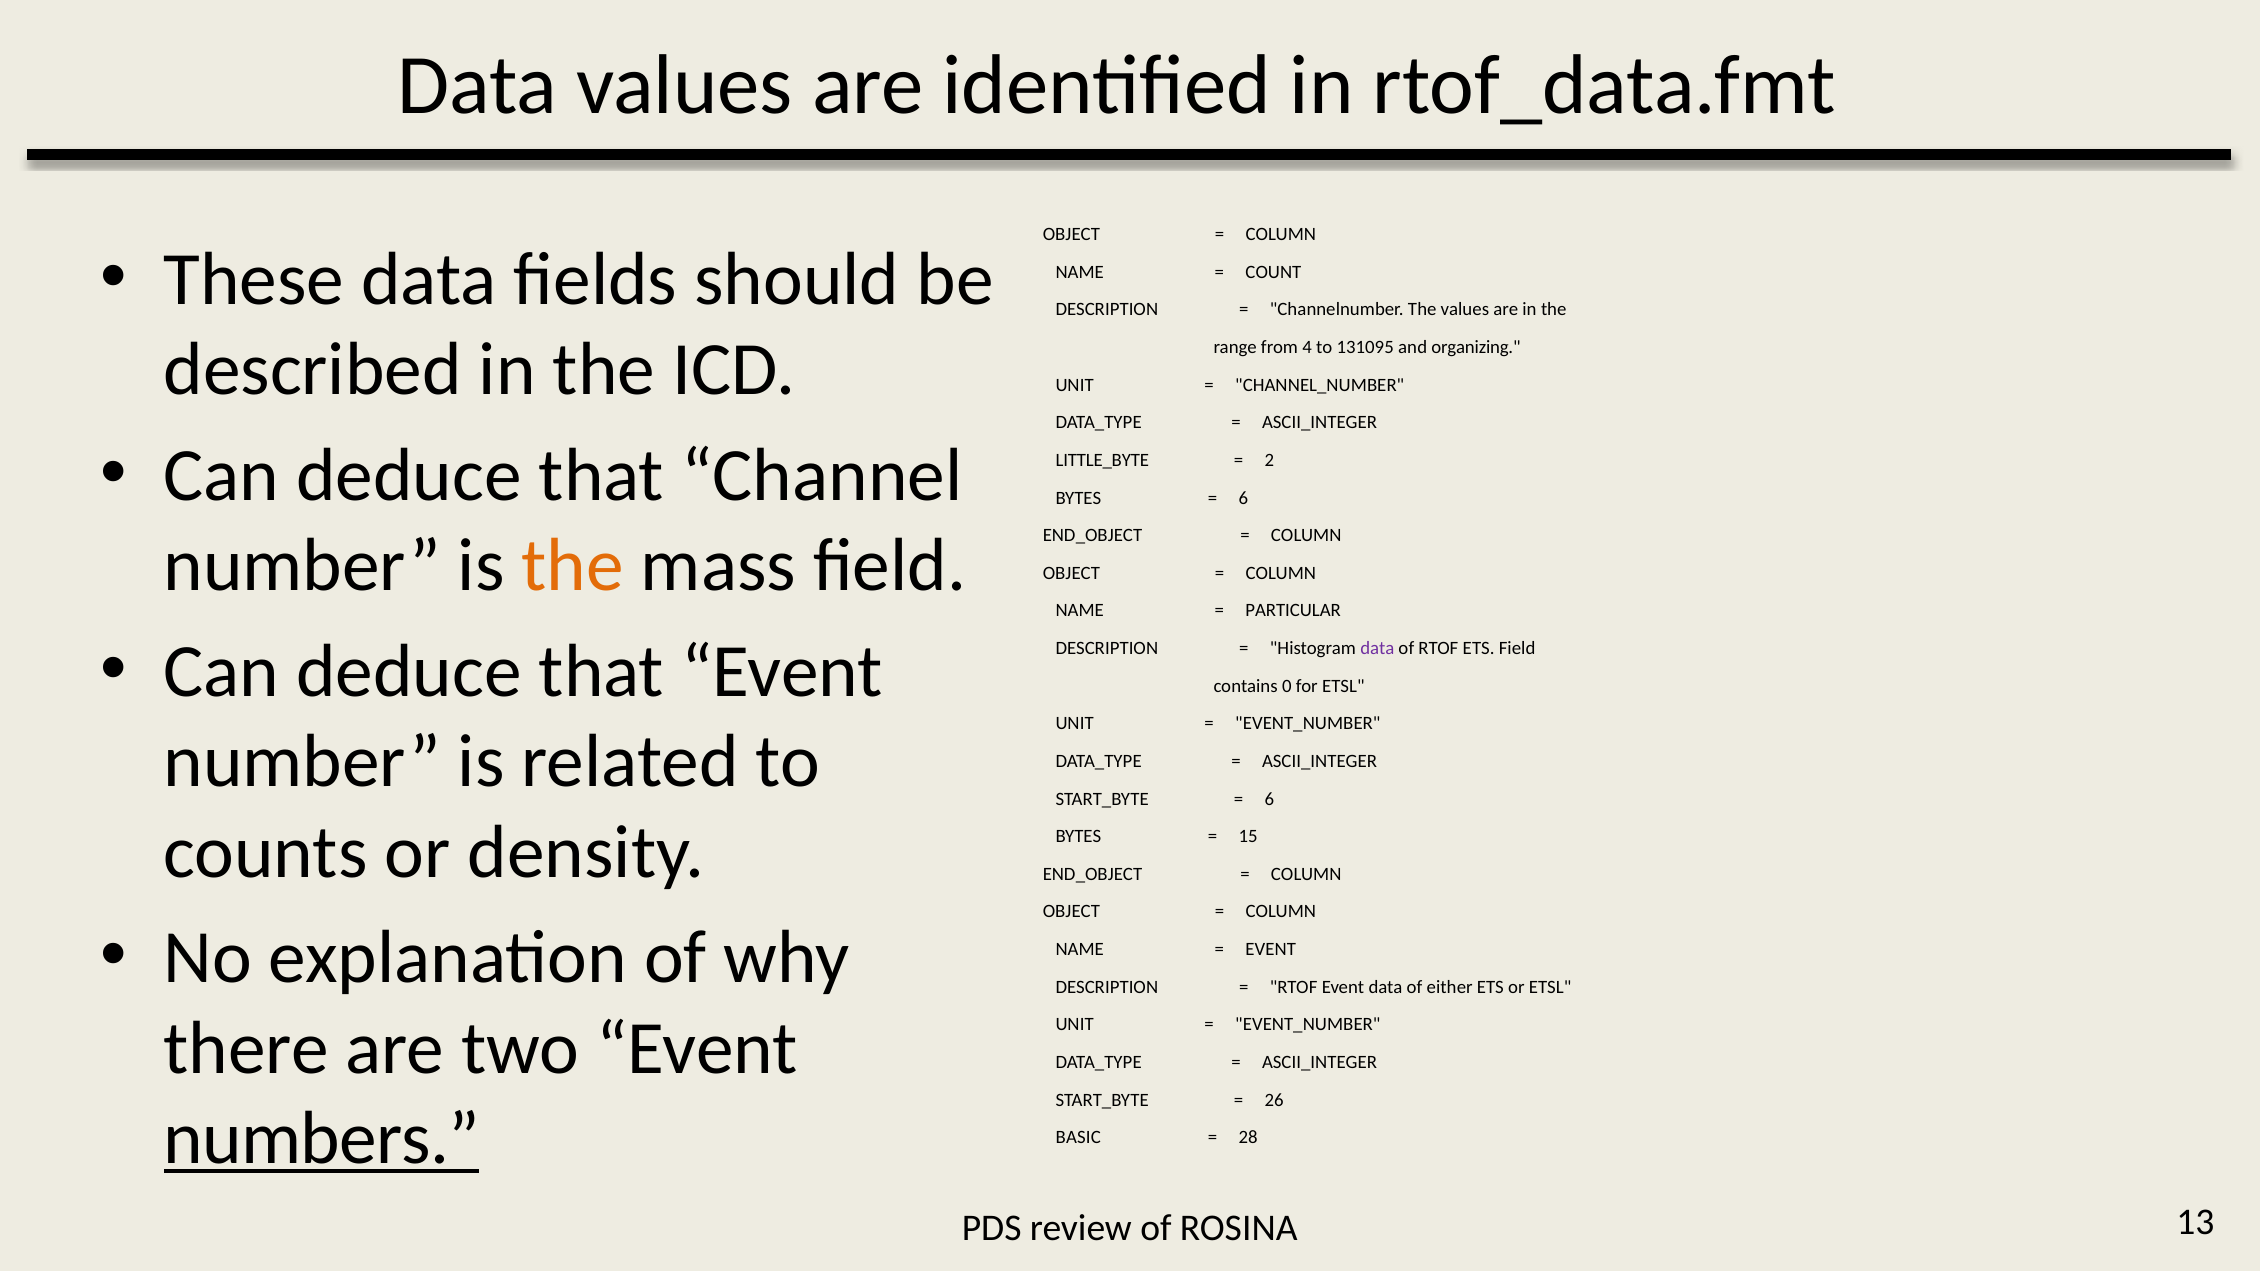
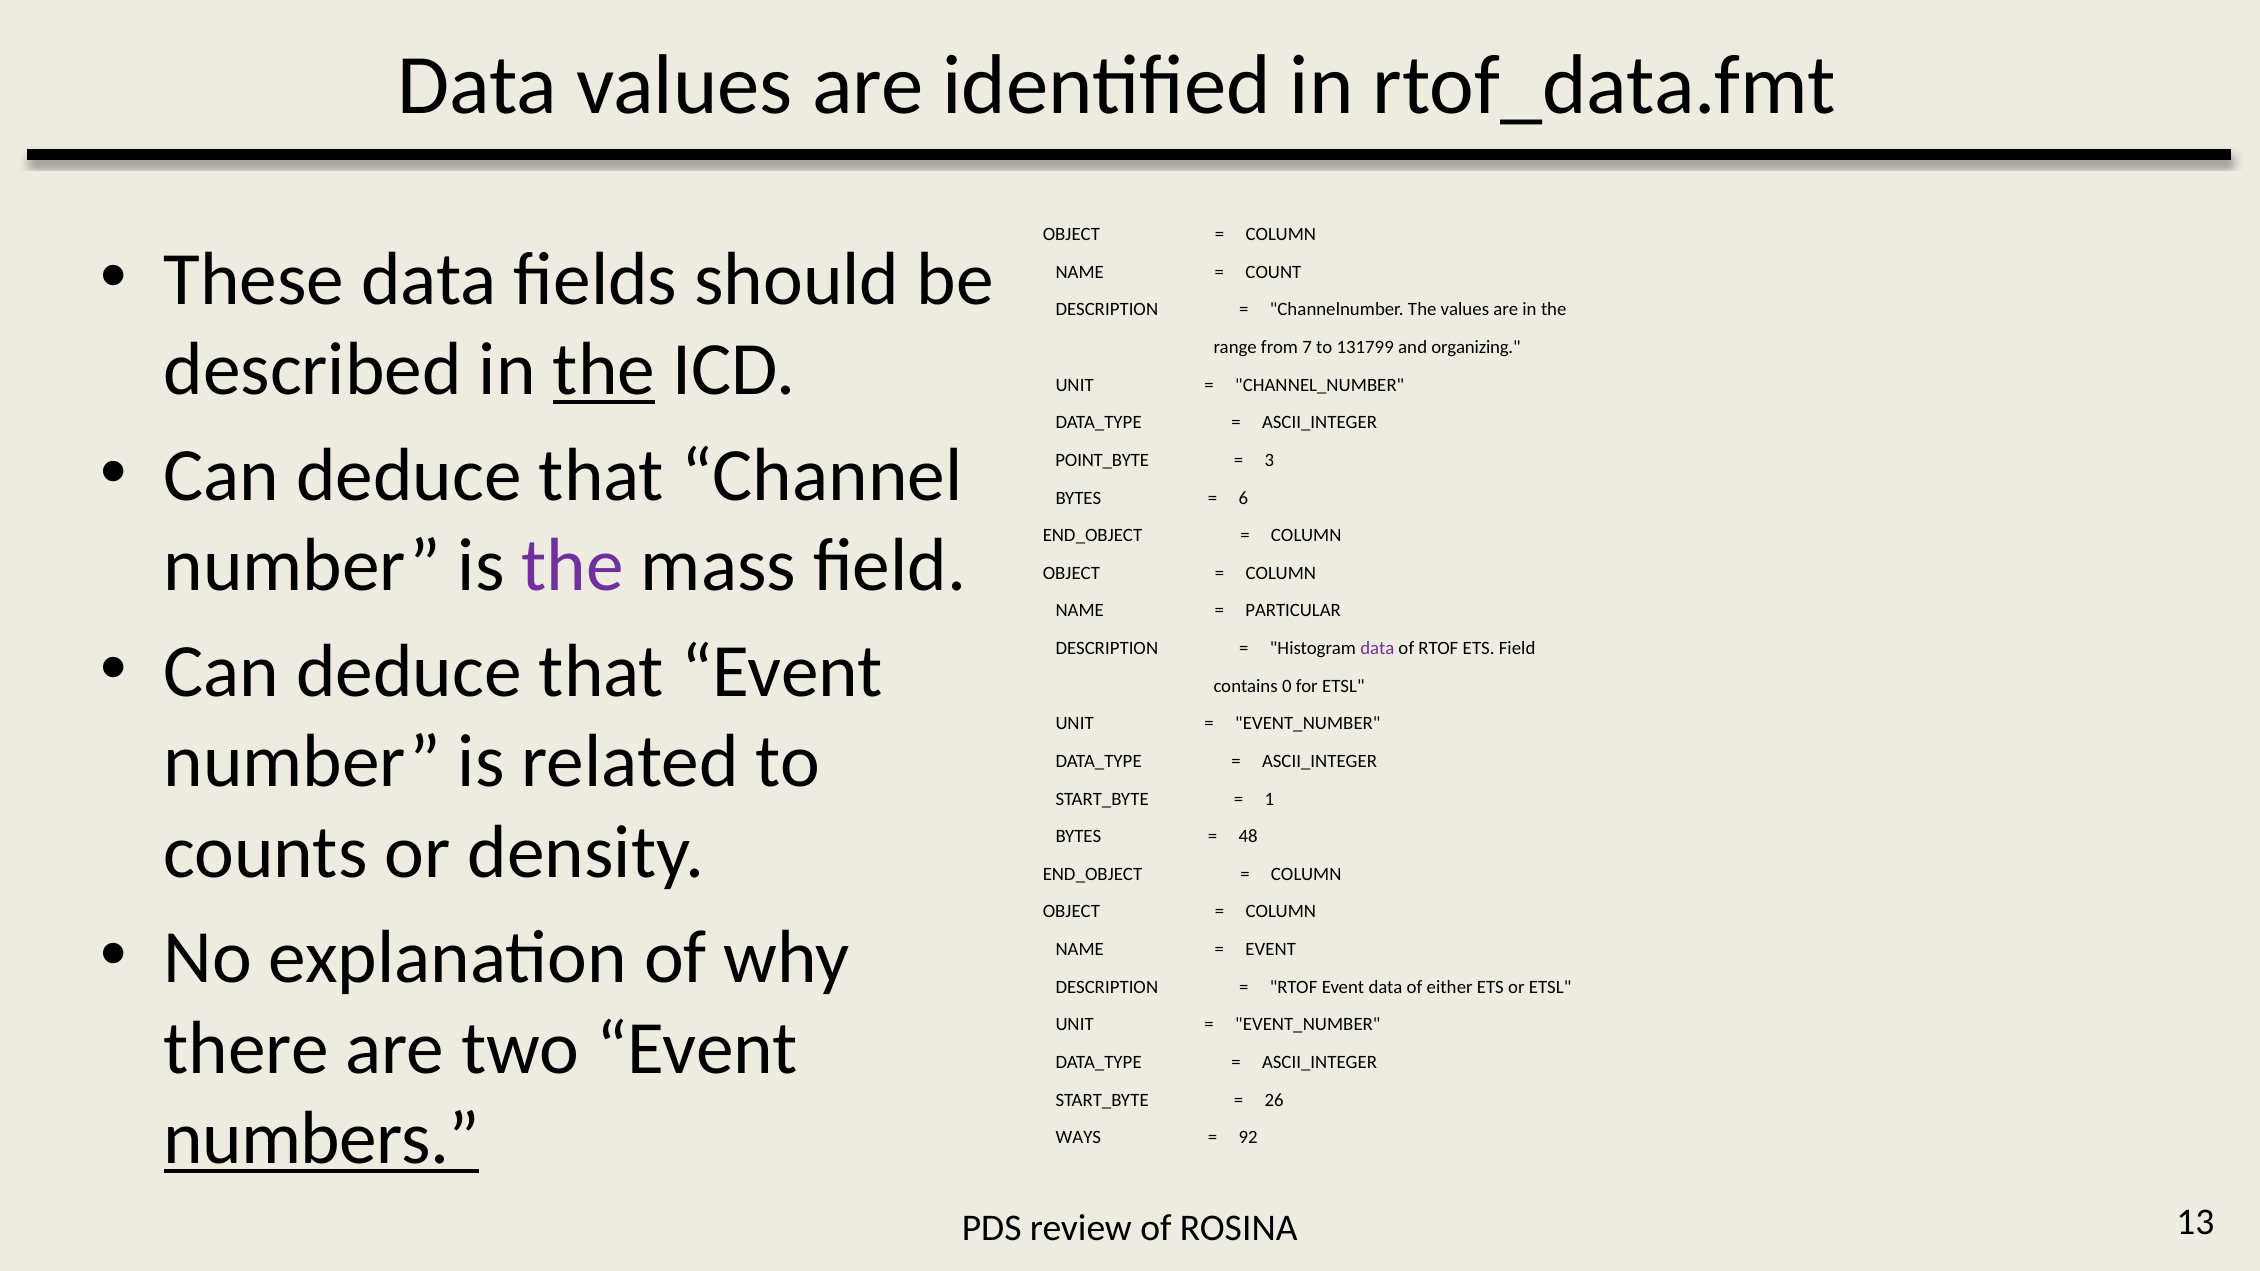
the underline: none -> present (604, 370)
4: 4 -> 7 (1307, 347)
131095: 131095 -> 131799 (1365, 347)
LITTLE_BYTE: LITTLE_BYTE -> POINT_BYTE (1102, 460)
2: 2 -> 3 (1269, 460)
the colour: orange -> purple (573, 565)
6: 6 -> 1 (1269, 799)
15: 15 -> 48 (1248, 836)
BASIC: BASIC -> WAYS (1078, 1137)
28: 28 -> 92 (1248, 1137)
